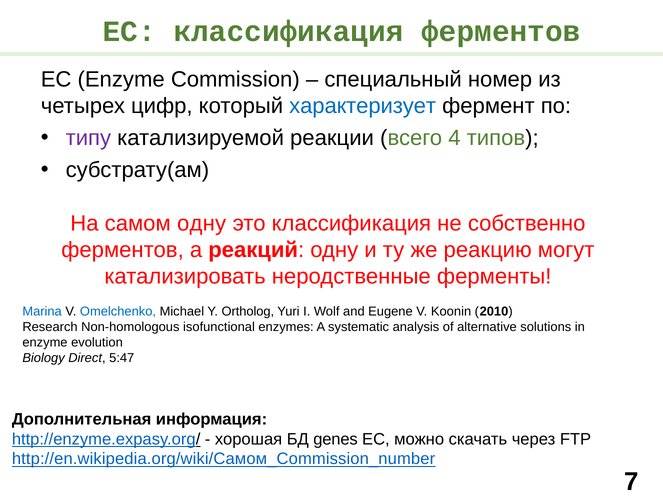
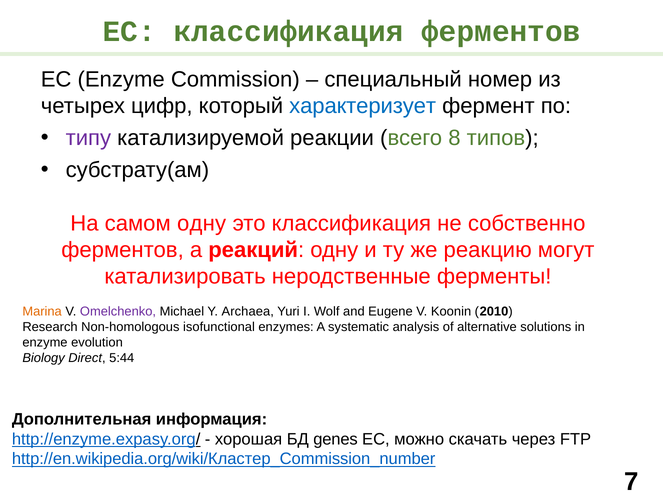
4: 4 -> 8 (454, 138)
Marina colour: blue -> orange (42, 312)
Omelchenko colour: blue -> purple (118, 312)
Ortholog: Ortholog -> Archaea (248, 312)
5:47: 5:47 -> 5:44 (122, 358)
http://en.wikipedia.org/wiki/Самом_Commission_number: http://en.wikipedia.org/wiki/Самом_Commission_number -> http://en.wikipedia.org/wiki/Кластер_Commission_number (224, 459)
